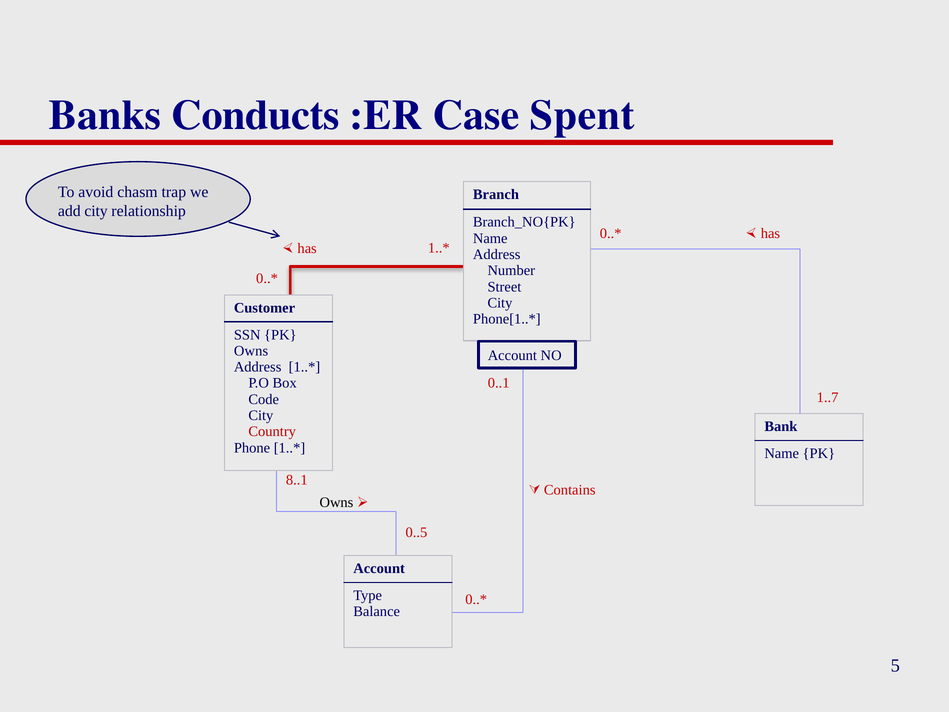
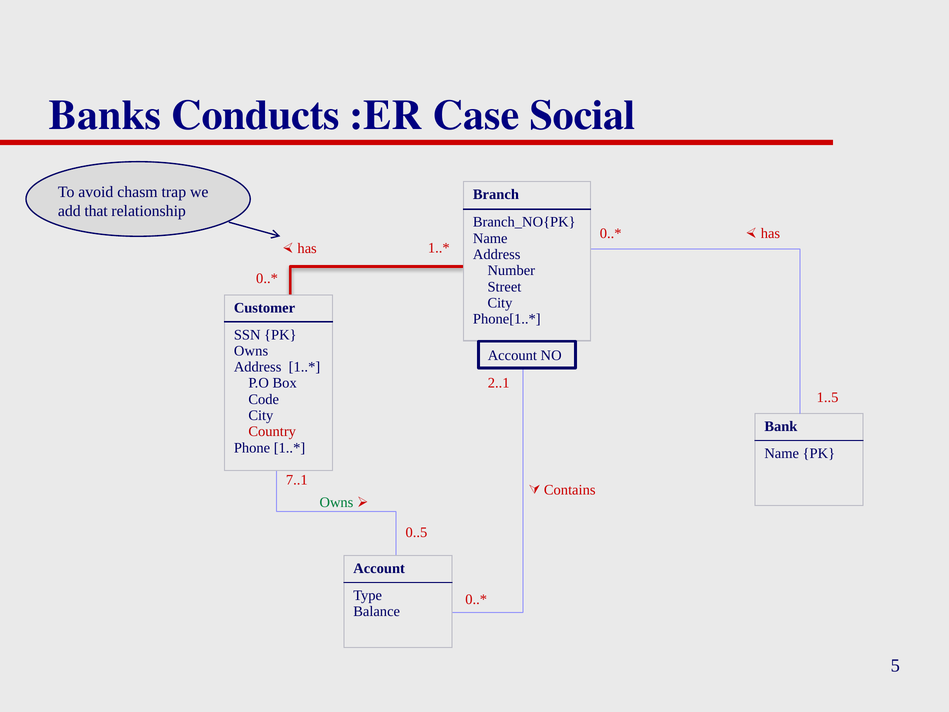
Spent: Spent -> Social (583, 115)
add city: city -> that (96, 211)
0..1: 0..1 -> 2..1 (499, 383)
1..7: 1..7 -> 1..5 (828, 398)
8..1: 8..1 -> 7..1 (297, 480)
Owns colour: black -> green (336, 502)
